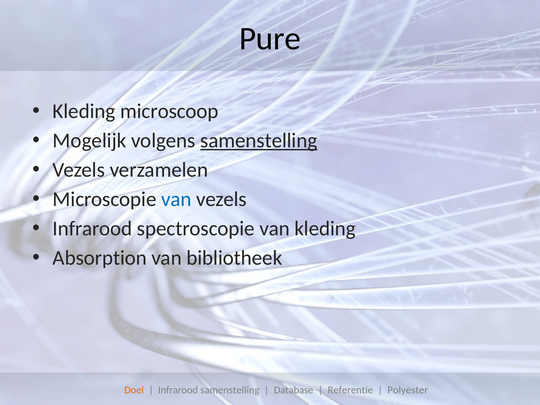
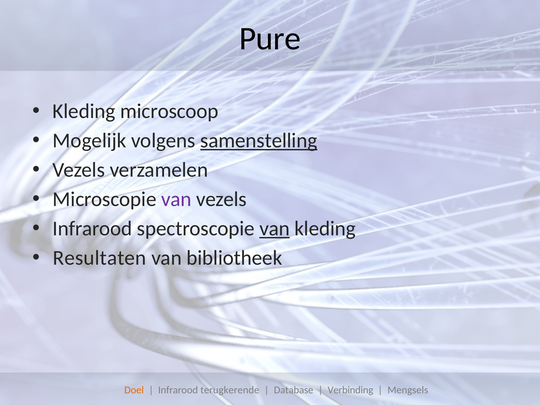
van colour: blue -> purple (176, 199)
van underline: none -> present (275, 229)
Absorption: Absorption -> Resultaten (100, 258)
Infrarood samenstelling: samenstelling -> terugkerende (230, 390)
Referentie: Referentie -> Verbinding (350, 390)
Polyester: Polyester -> Mengsels (408, 390)
